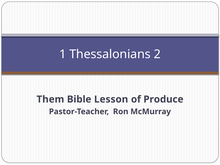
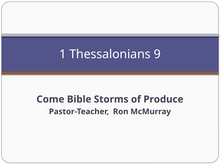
2: 2 -> 9 (157, 54)
Them: Them -> Come (50, 99)
Lesson: Lesson -> Storms (111, 99)
